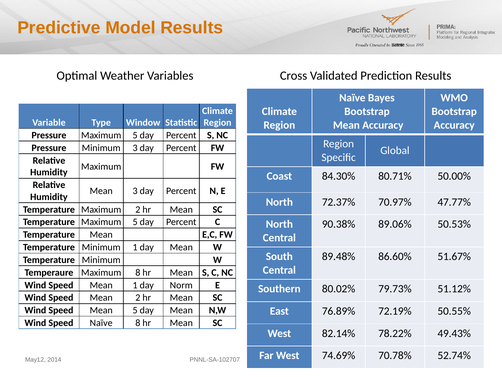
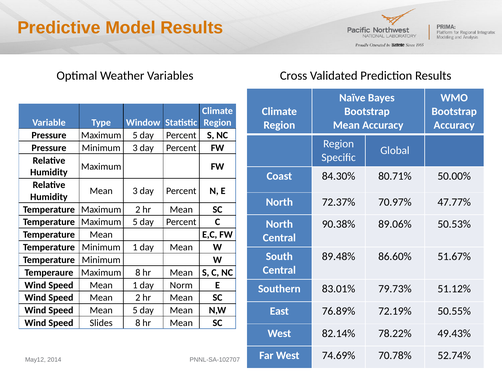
80.02%: 80.02% -> 83.01% (339, 289)
Speed Naïve: Naïve -> Slides (101, 323)
